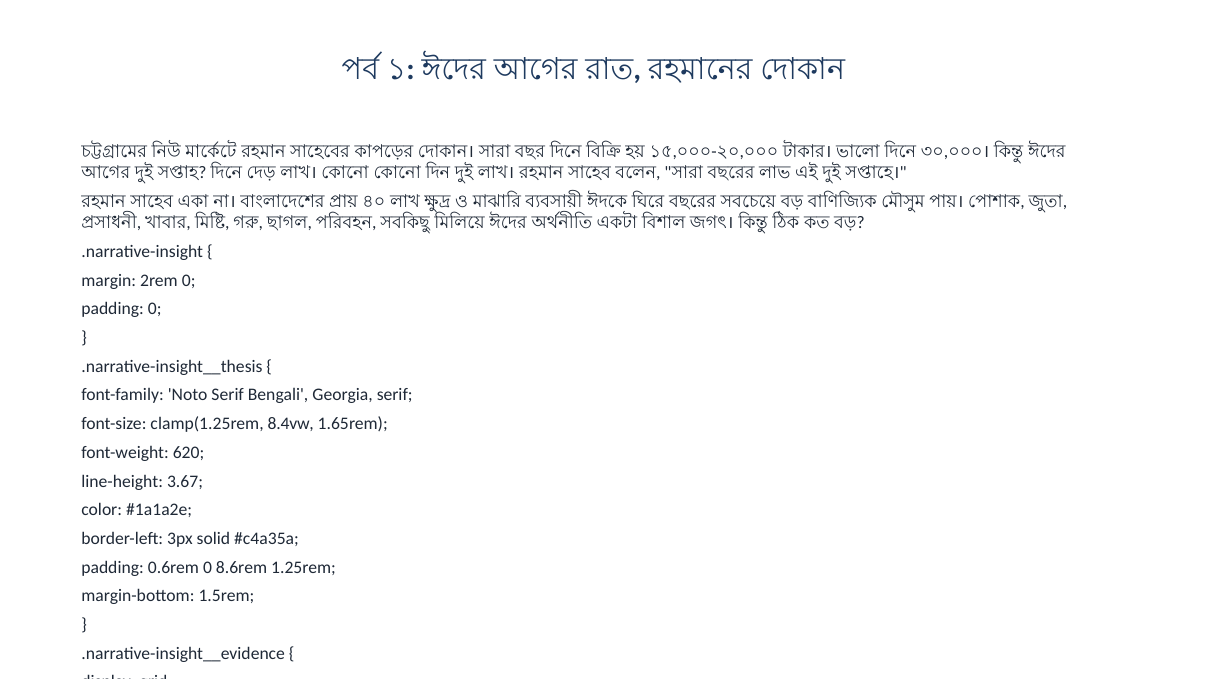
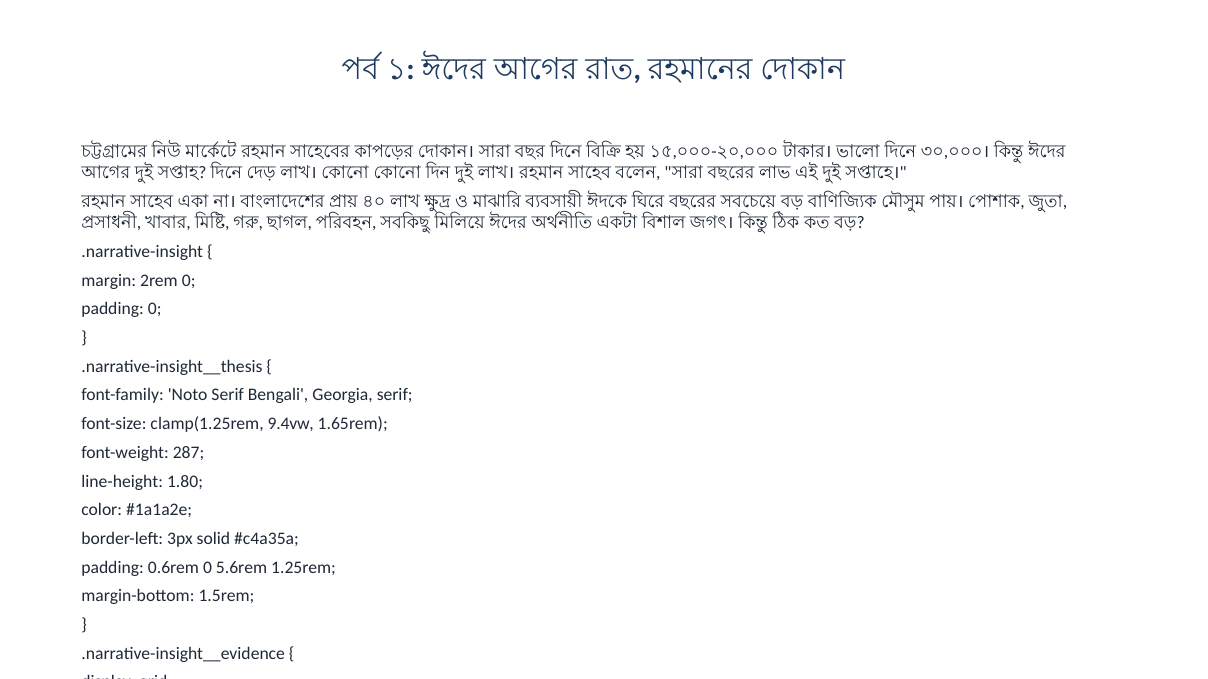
8.4vw: 8.4vw -> 9.4vw (291, 424)
620: 620 -> 287 (189, 453)
3.67: 3.67 -> 1.80 (185, 482)
8.6rem: 8.6rem -> 5.6rem (242, 568)
